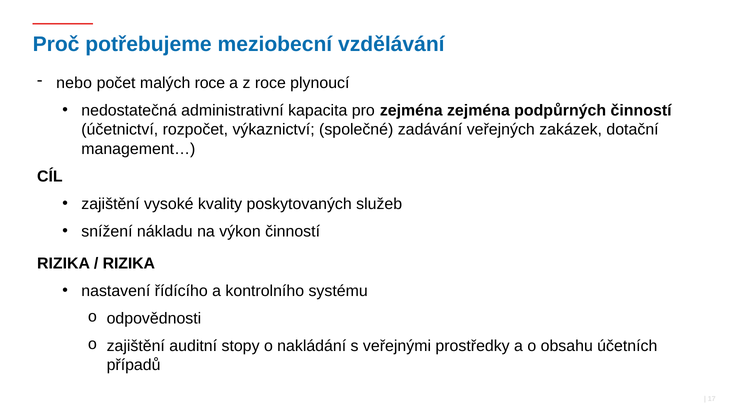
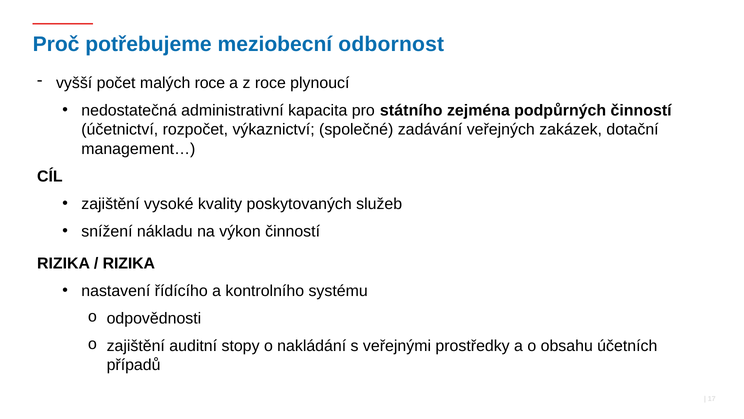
vzdělávání: vzdělávání -> odbornost (391, 44)
nebo: nebo -> vyšší (74, 83)
pro zejména: zejména -> státního (411, 110)
